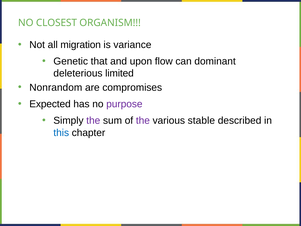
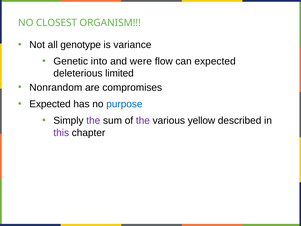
migration: migration -> genotype (81, 45)
that: that -> into (99, 61)
upon: upon -> were (141, 61)
can dominant: dominant -> expected (215, 61)
purpose colour: purple -> blue (124, 104)
stable: stable -> yellow (201, 121)
this colour: blue -> purple (61, 133)
